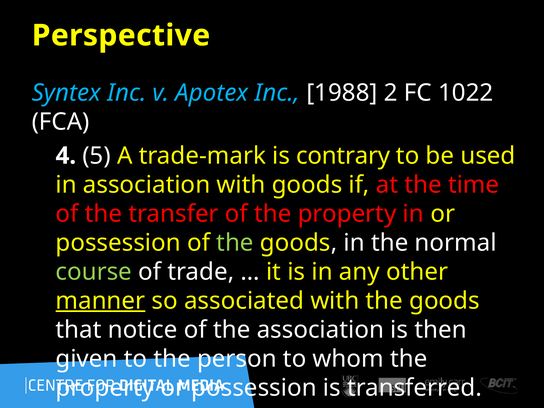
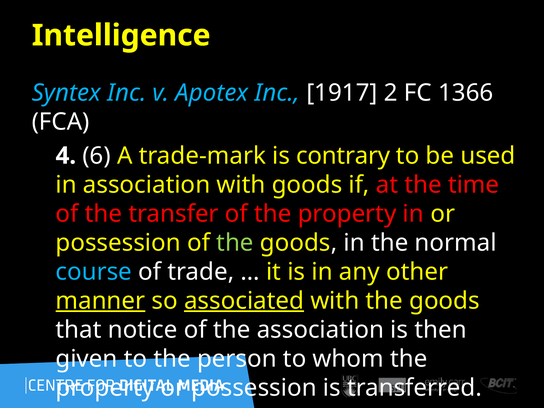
Perspective: Perspective -> Intelligence (121, 35)
1988: 1988 -> 1917 (342, 93)
1022: 1022 -> 1366 (466, 93)
5: 5 -> 6 (97, 156)
course colour: light green -> light blue (94, 272)
associated underline: none -> present (244, 301)
